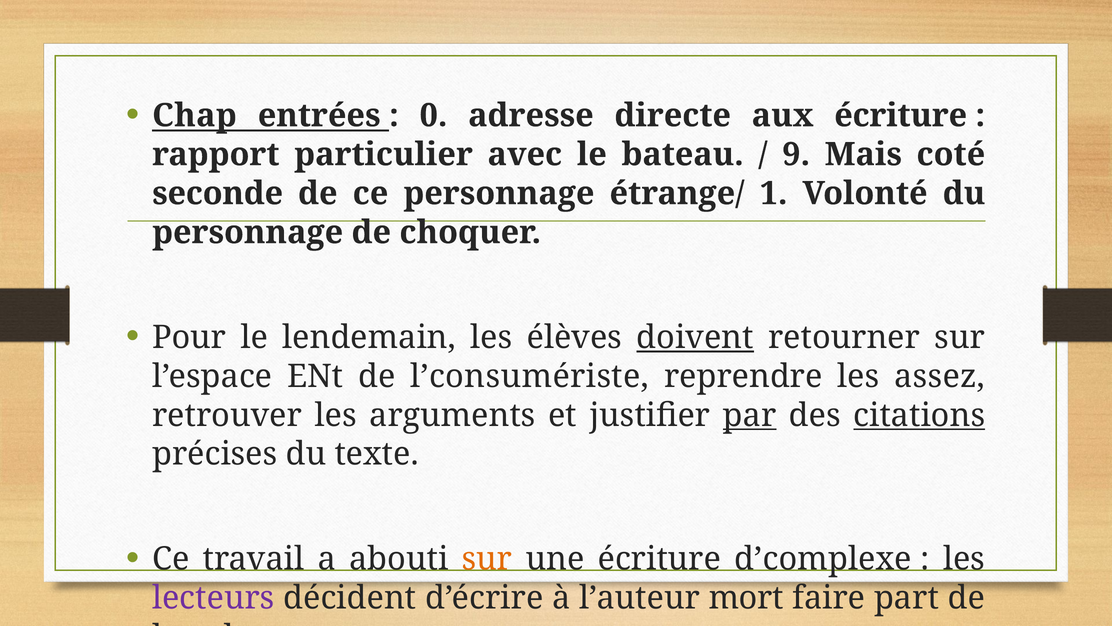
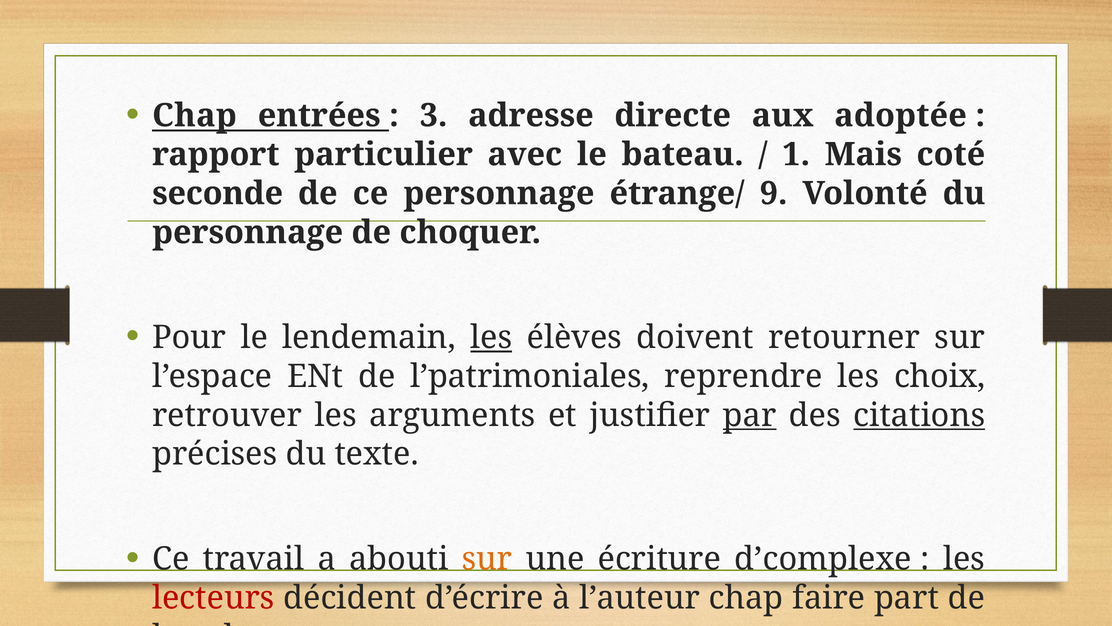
0: 0 -> 3 (433, 115)
aux écriture: écriture -> adoptée (901, 115)
9: 9 -> 1 (796, 154)
1: 1 -> 9 (774, 193)
les underline: none -> present (491, 337)
doivent underline: present -> none (695, 337)
l’consumériste: l’consumériste -> l’patrimoniales (530, 376)
assez: assez -> choix (940, 376)
lecteurs colour: purple -> red (213, 598)
l’auteur mort: mort -> chap (746, 598)
